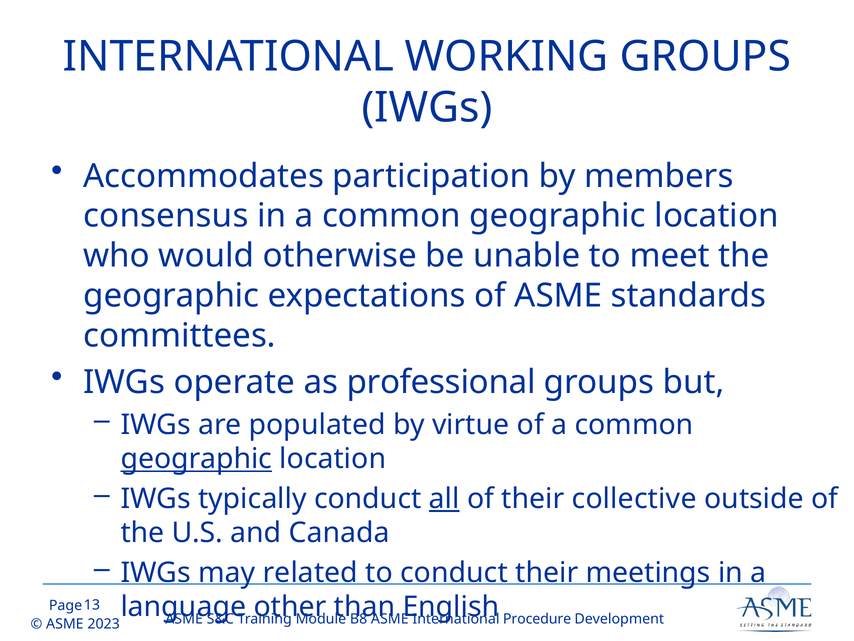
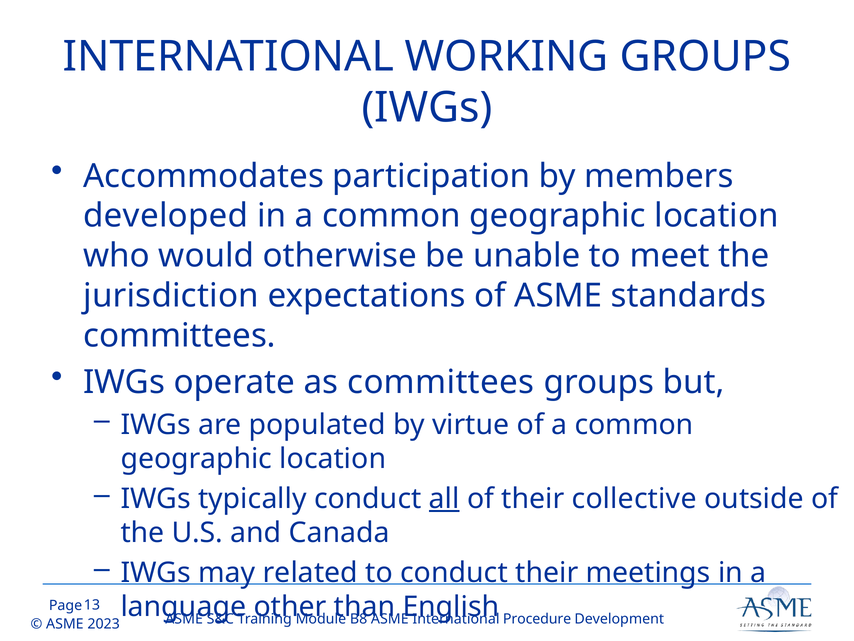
consensus: consensus -> developed (166, 216)
geographic: geographic -> jurisdiction (171, 296)
as professional: professional -> committees (441, 382)
geographic underline: present -> none (196, 459)
